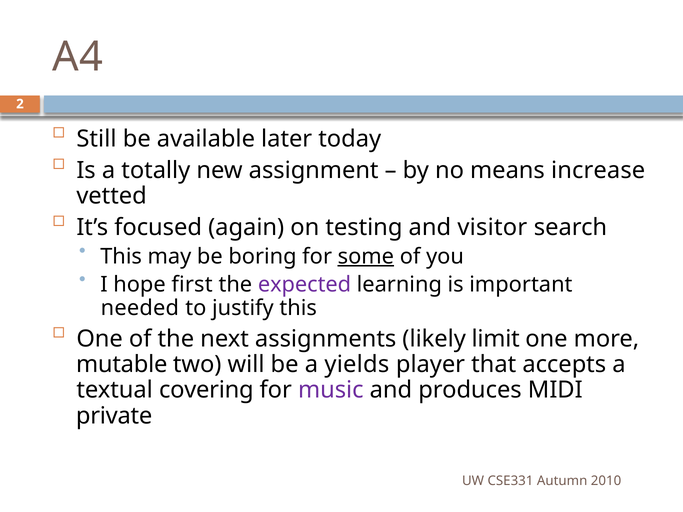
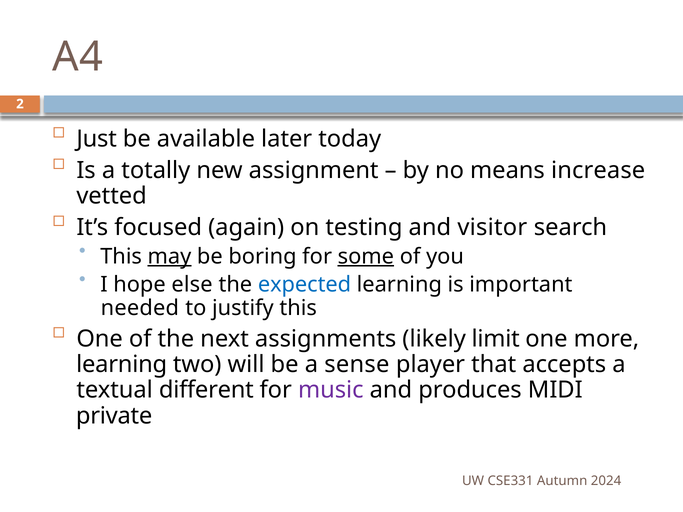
Still: Still -> Just (97, 139)
may underline: none -> present (169, 257)
first: first -> else (192, 285)
expected colour: purple -> blue (304, 285)
mutable: mutable -> learning (122, 365)
yields: yields -> sense (357, 365)
covering: covering -> different (206, 390)
2010: 2010 -> 2024 (606, 481)
